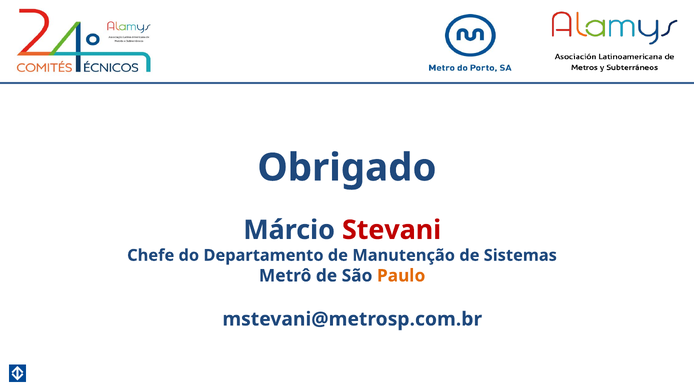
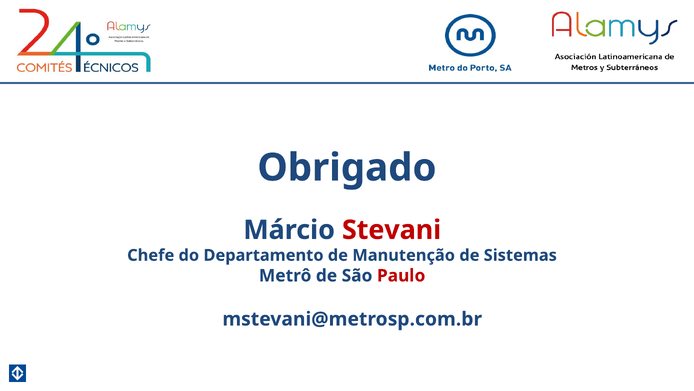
Paulo colour: orange -> red (401, 275)
